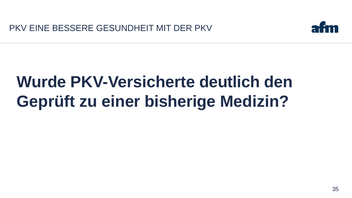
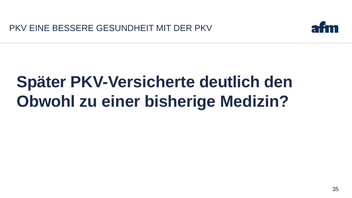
Wurde: Wurde -> Später (41, 82)
Geprüft: Geprüft -> Obwohl (46, 101)
